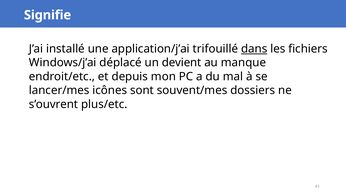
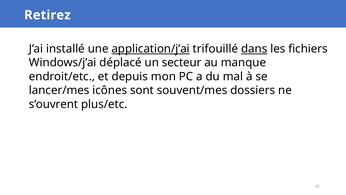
Signifie: Signifie -> Retirez (47, 15)
application/j’ai underline: none -> present (151, 49)
devient: devient -> secteur (182, 63)
